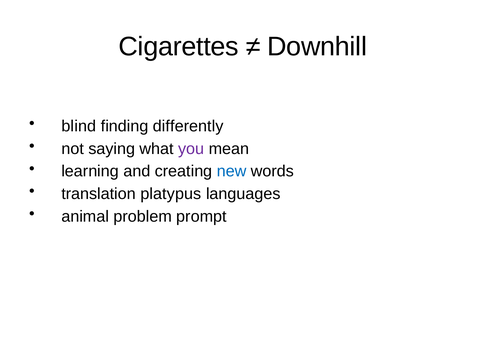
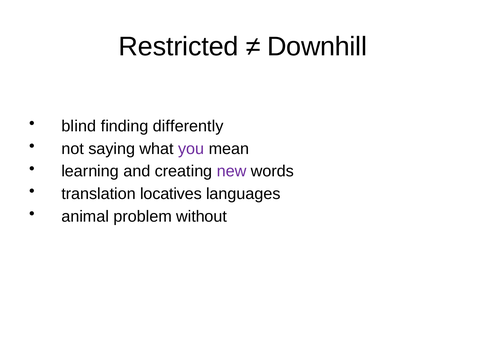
Cigarettes: Cigarettes -> Restricted (179, 47)
new colour: blue -> purple (232, 172)
platypus: platypus -> locatives (171, 194)
prompt: prompt -> without (202, 217)
